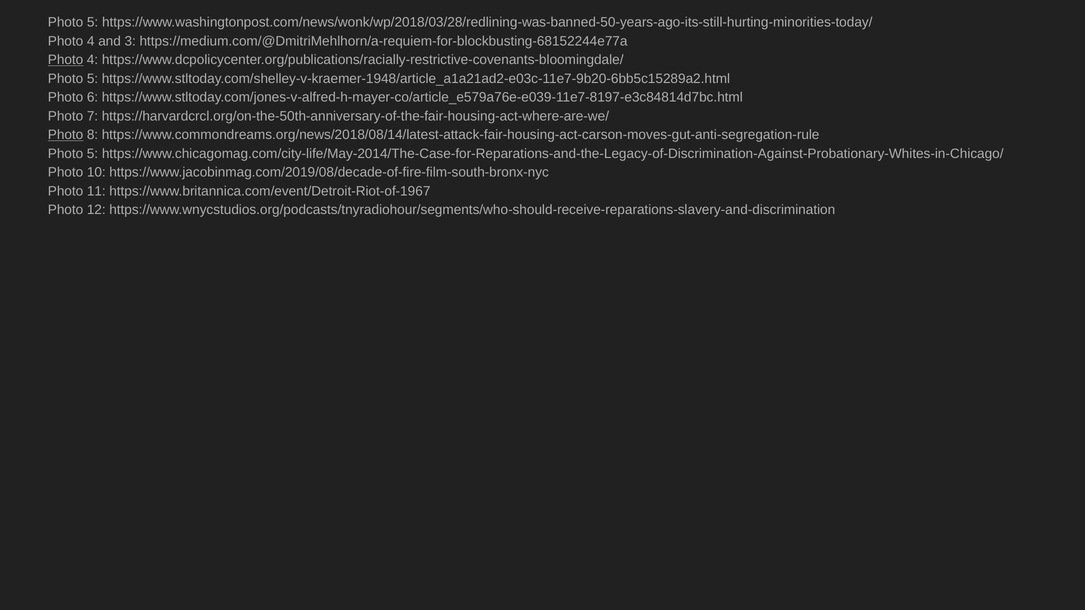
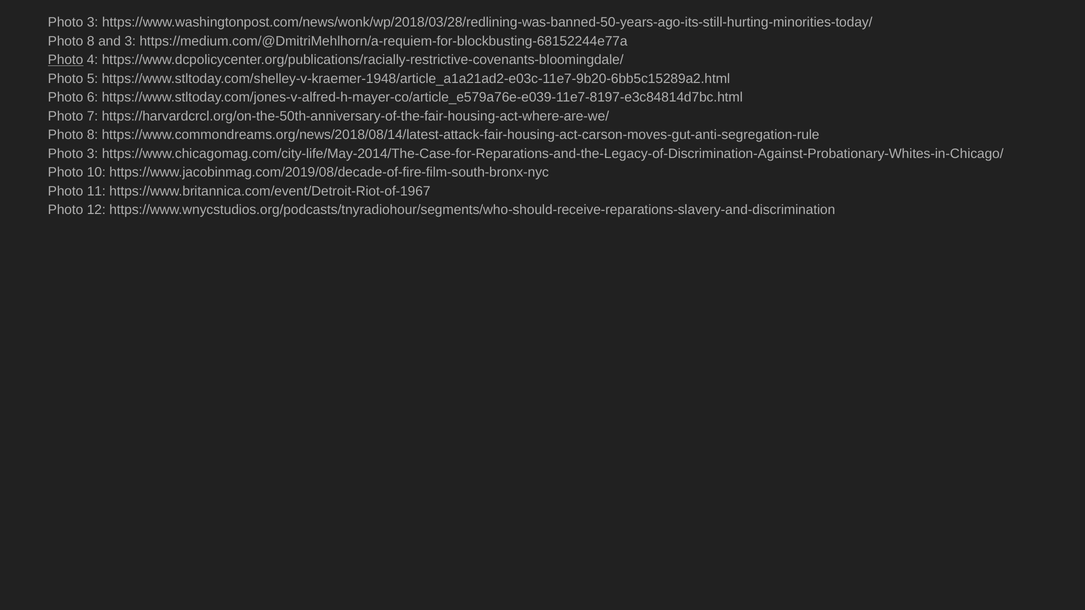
5: 5 -> 3 (93, 22)
4: 4 -> 8 (91, 41)
Photo underline: present -> none (66, 135)
5: 5 -> 3 (92, 154)
